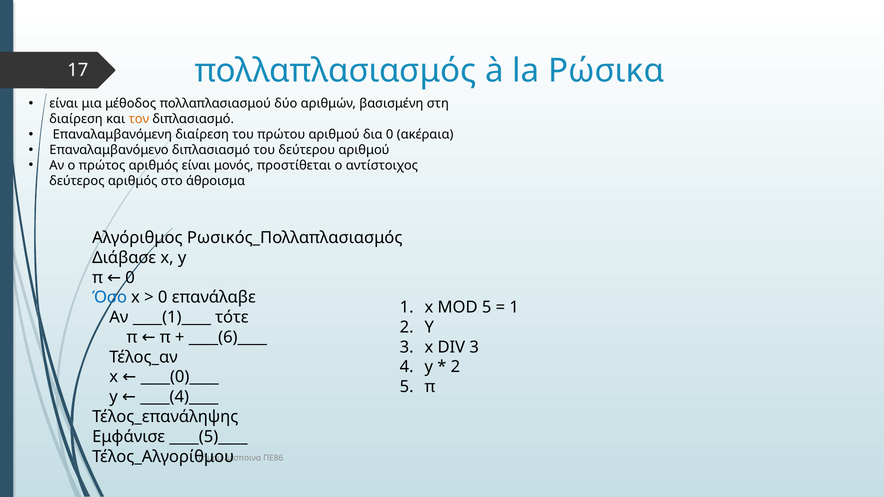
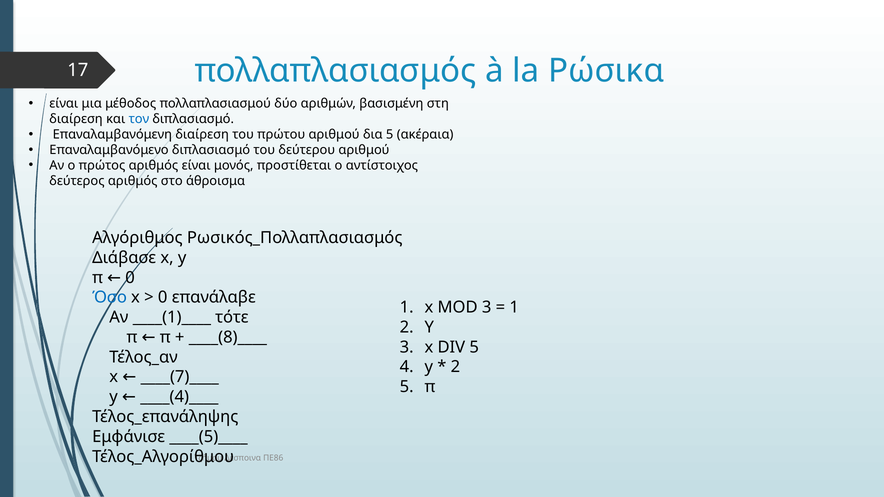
τον colour: orange -> blue (139, 119)
δια 0: 0 -> 5 (390, 135)
MOD 5: 5 -> 3 (487, 307)
____(6)____: ____(6)____ -> ____(8)____ (228, 337)
DIV 3: 3 -> 5 (474, 347)
____(0)____: ____(0)____ -> ____(7)____ (180, 377)
